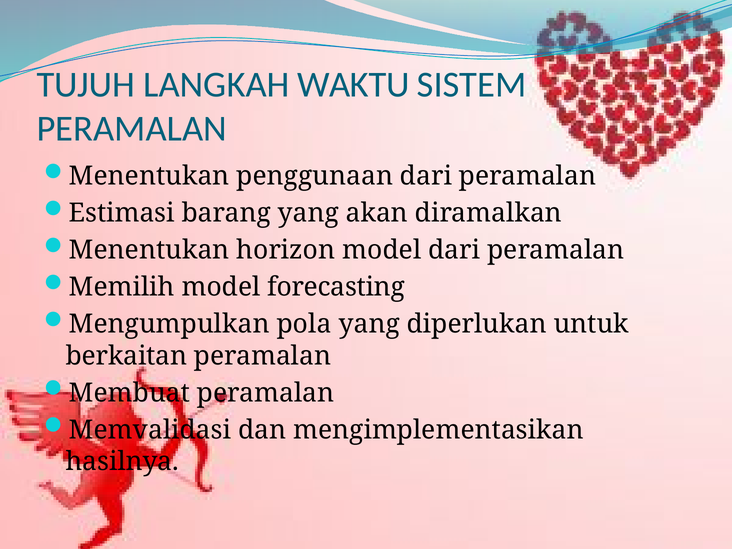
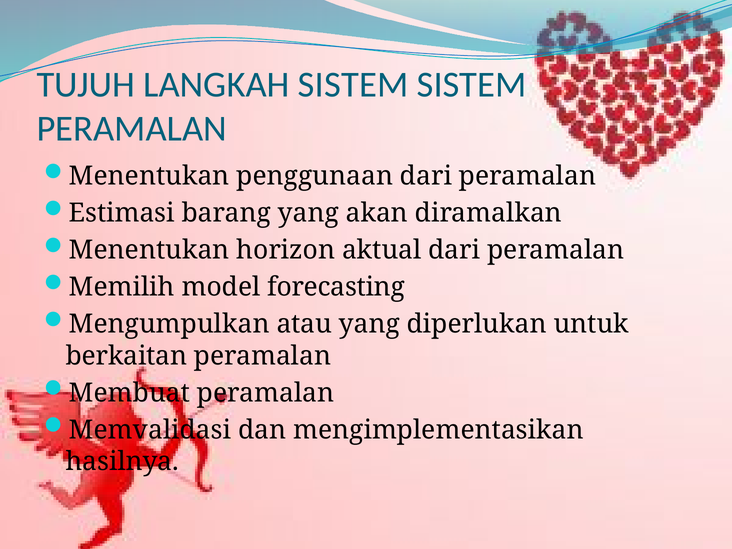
LANGKAH WAKTU: WAKTU -> SISTEM (353, 85)
horizon model: model -> aktual (382, 250)
pola: pola -> atau (304, 324)
